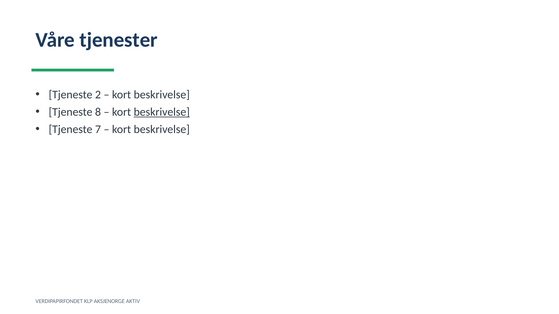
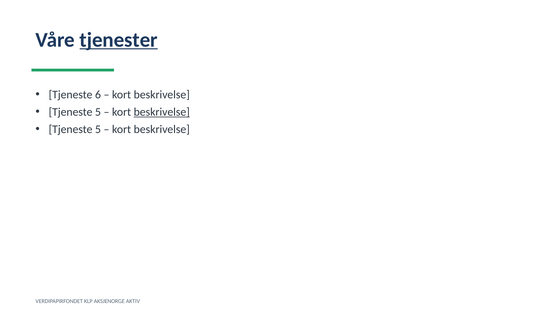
tjenester underline: none -> present (119, 40)
2: 2 -> 6 (98, 95)
8: 8 -> 5 (98, 112)
7: 7 -> 5 (98, 130)
